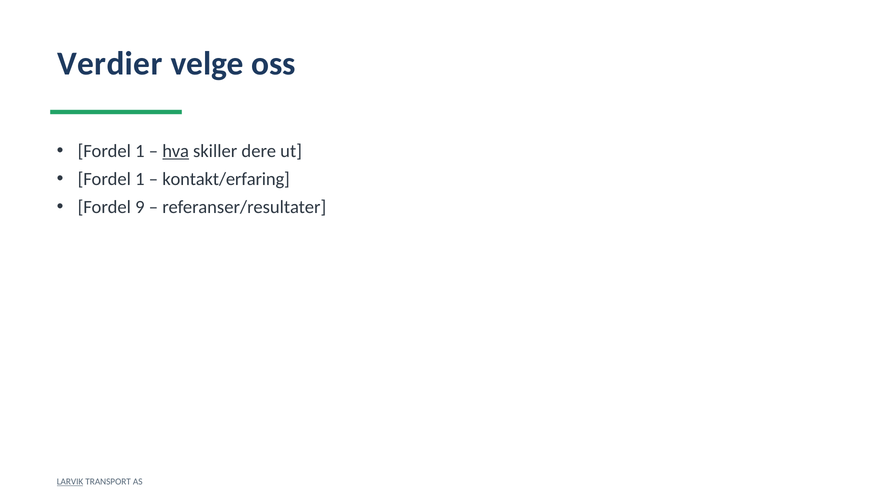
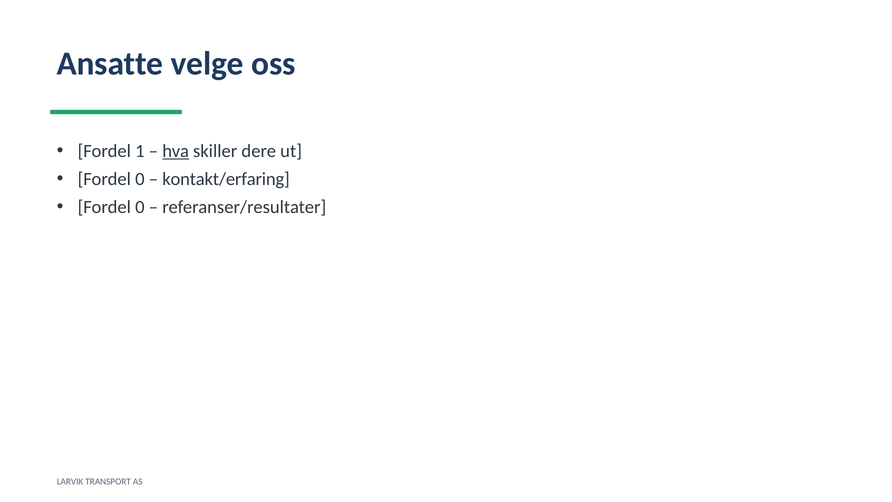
Verdier: Verdier -> Ansatte (110, 64)
1: 1 -> 0 (140, 179)
9: 9 -> 0 (140, 207)
LARVIK underline: present -> none (70, 481)
